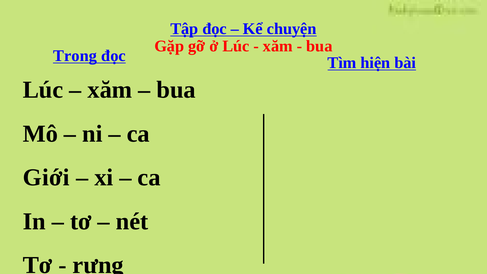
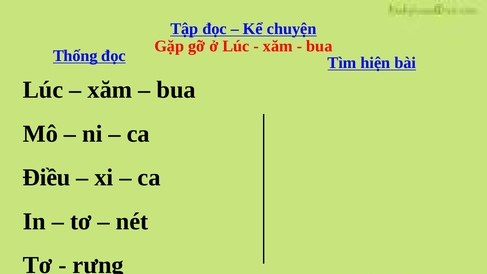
Trong: Trong -> Thống (75, 56)
Giới: Giới -> Điều (46, 177)
